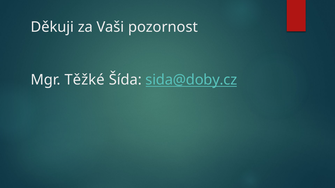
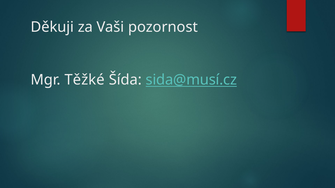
sida@doby.cz: sida@doby.cz -> sida@musí.cz (191, 80)
